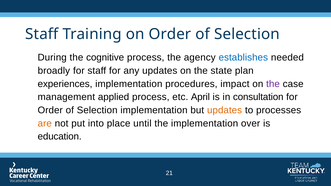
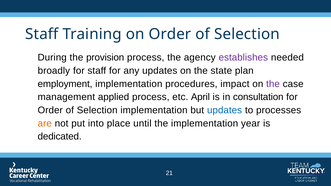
cognitive: cognitive -> provision (105, 58)
establishes colour: blue -> purple (243, 58)
experiences: experiences -> employment (65, 84)
updates colour: orange -> blue (225, 110)
over: over -> year (251, 123)
education: education -> dedicated (60, 137)
